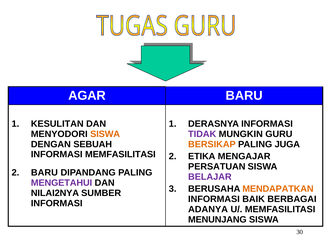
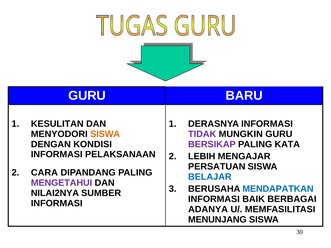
AGAR: AGAR -> GURU (87, 96)
SEBUAH: SEBUAH -> KONDISI (93, 144)
BERSIKAP colour: orange -> purple (212, 144)
JUGA: JUGA -> KATA (287, 144)
INFORMASI MEMFASILITASI: MEMFASILITASI -> PELAKSANAAN (120, 155)
ETIKA: ETIKA -> LEBIH (202, 156)
BARU: BARU -> CARA (44, 173)
BELAJAR colour: purple -> blue (210, 177)
MENDAPATKAN colour: orange -> blue (278, 189)
